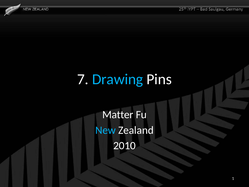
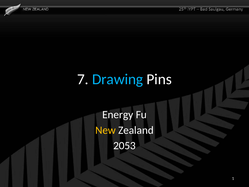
Matter: Matter -> Energy (118, 114)
New colour: light blue -> yellow (106, 130)
2010: 2010 -> 2053 (124, 145)
